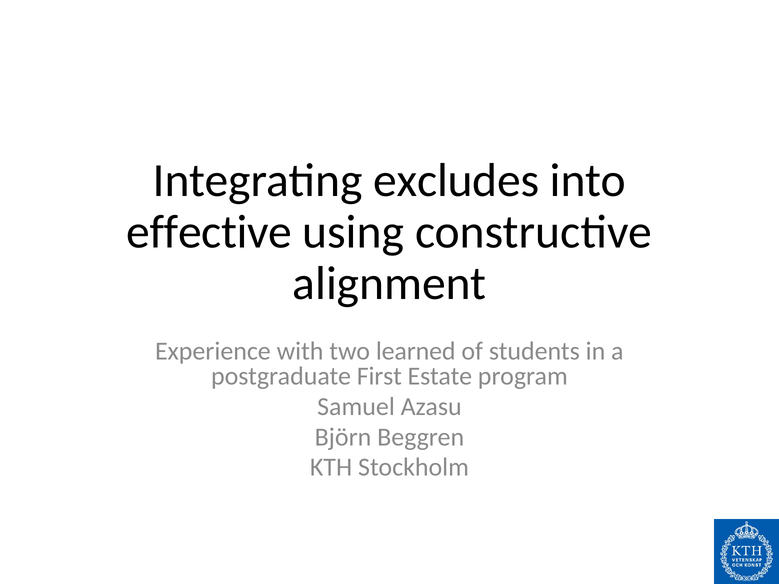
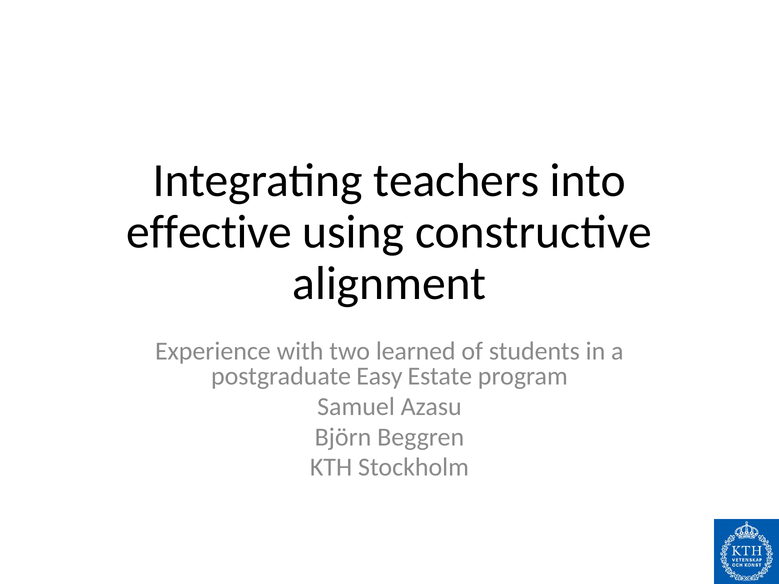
excludes: excludes -> teachers (456, 181)
First: First -> Easy (379, 376)
